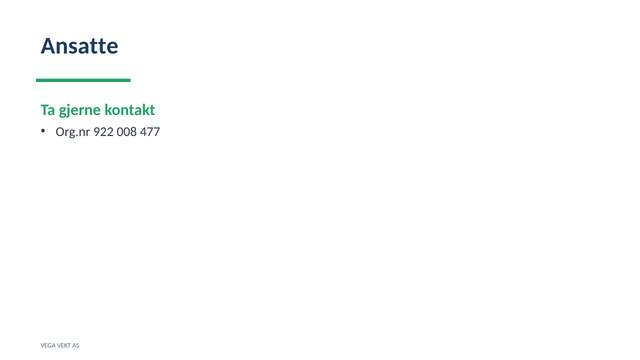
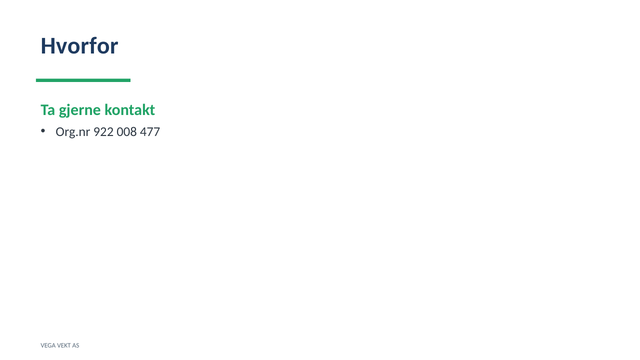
Ansatte: Ansatte -> Hvorfor (80, 46)
